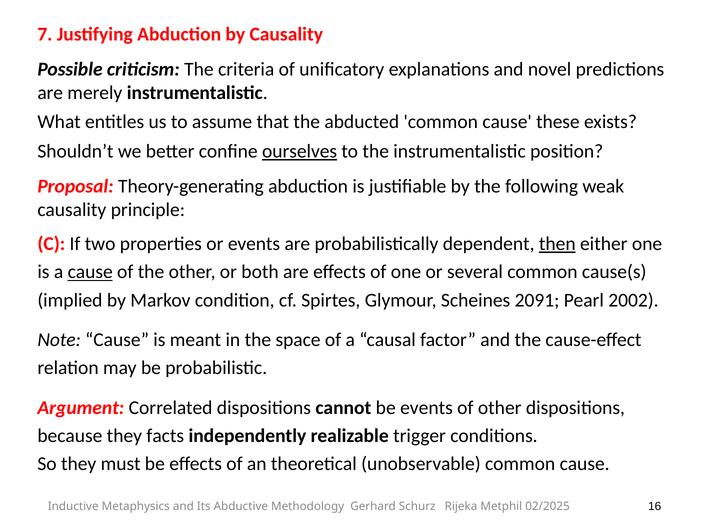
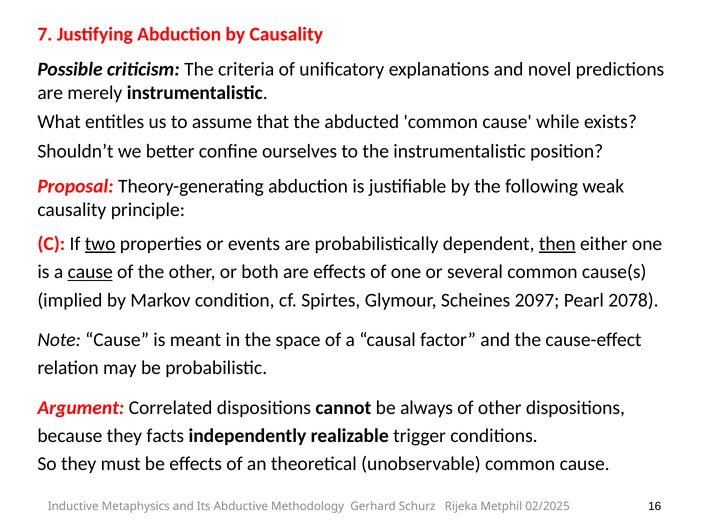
these: these -> while (558, 122)
ourselves underline: present -> none (300, 151)
two underline: none -> present (100, 244)
2091: 2091 -> 2097 (537, 300)
2002: 2002 -> 2078 (633, 300)
be events: events -> always (427, 407)
